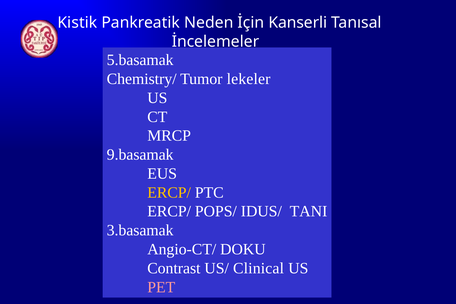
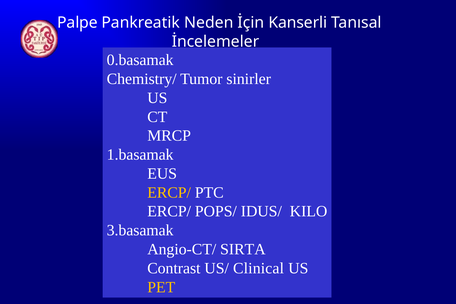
Kistik: Kistik -> Palpe (77, 23)
5.basamak: 5.basamak -> 0.basamak (140, 60)
lekeler: lekeler -> sinirler (249, 79)
9.basamak: 9.basamak -> 1.basamak (140, 155)
TANI: TANI -> KILO (309, 211)
DOKU: DOKU -> SIRTA (243, 249)
PET colour: pink -> yellow (161, 287)
